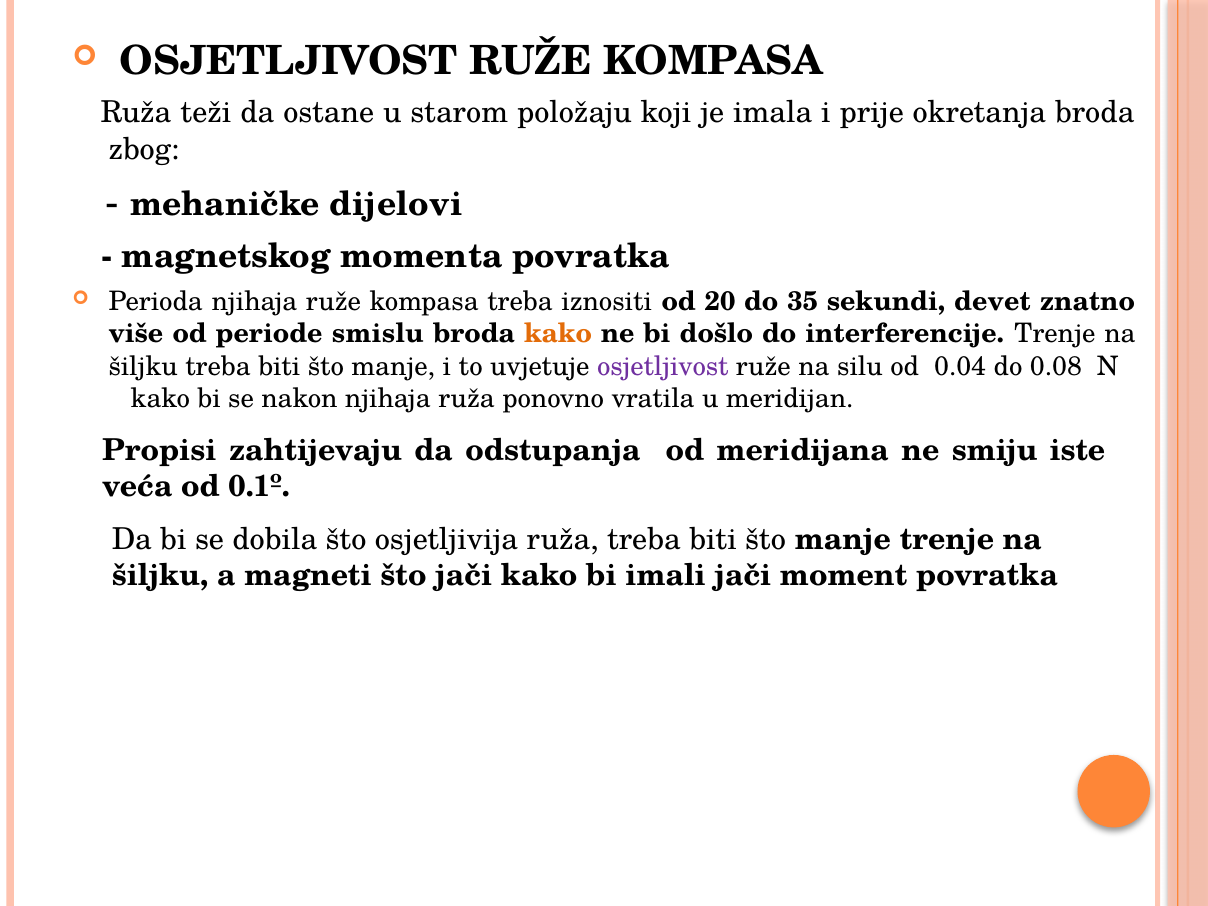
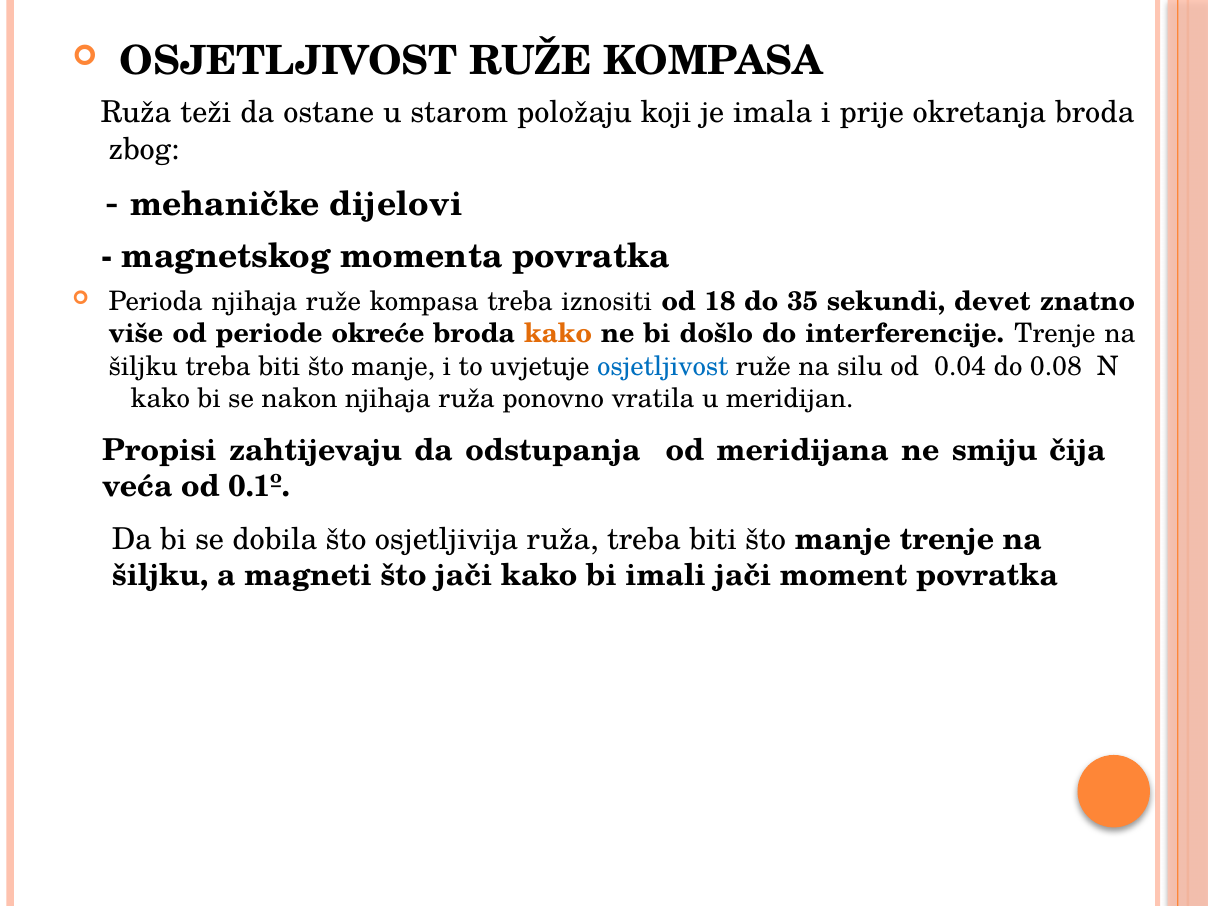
20: 20 -> 18 (720, 302)
smislu: smislu -> okreće (378, 334)
osjetljivost colour: purple -> blue (663, 366)
iste: iste -> čija (1077, 451)
